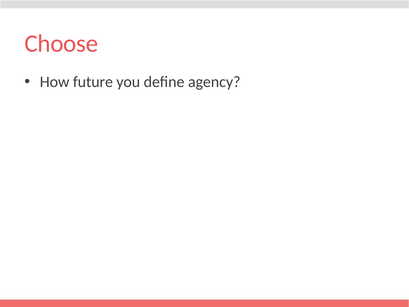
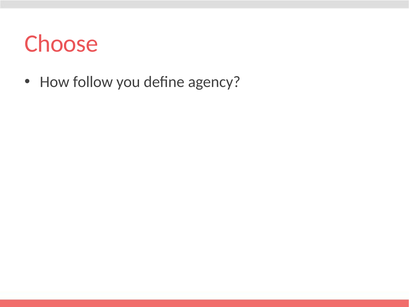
future: future -> follow (93, 82)
